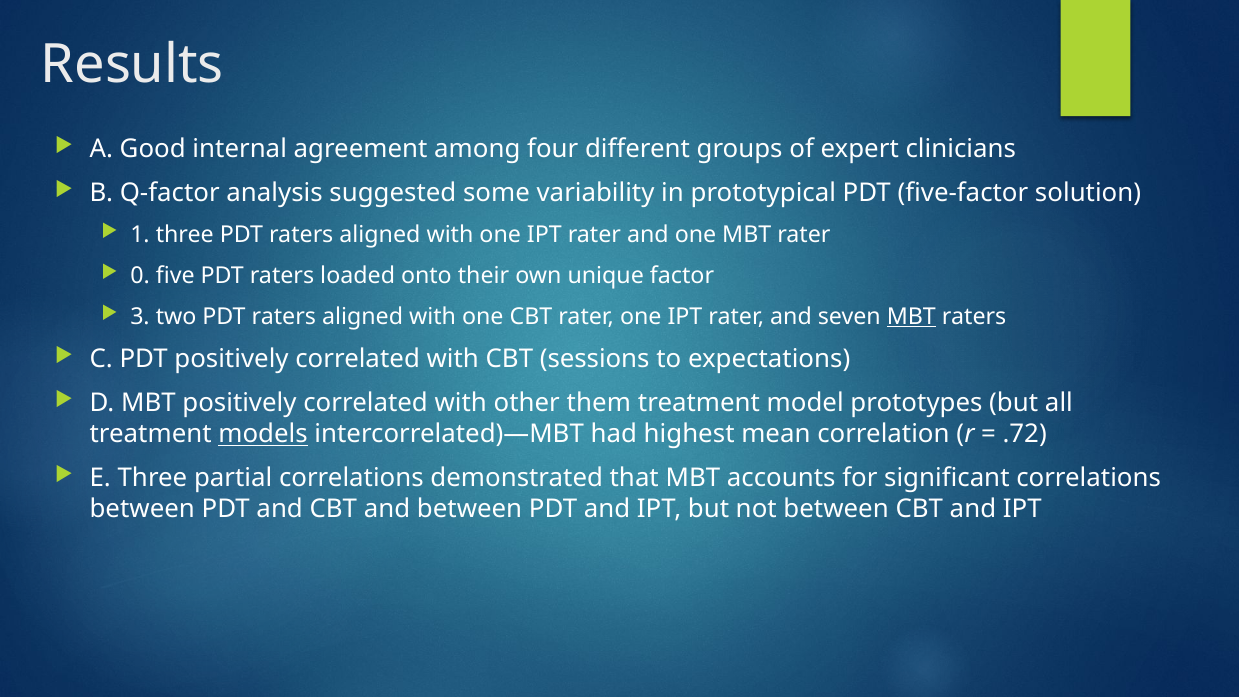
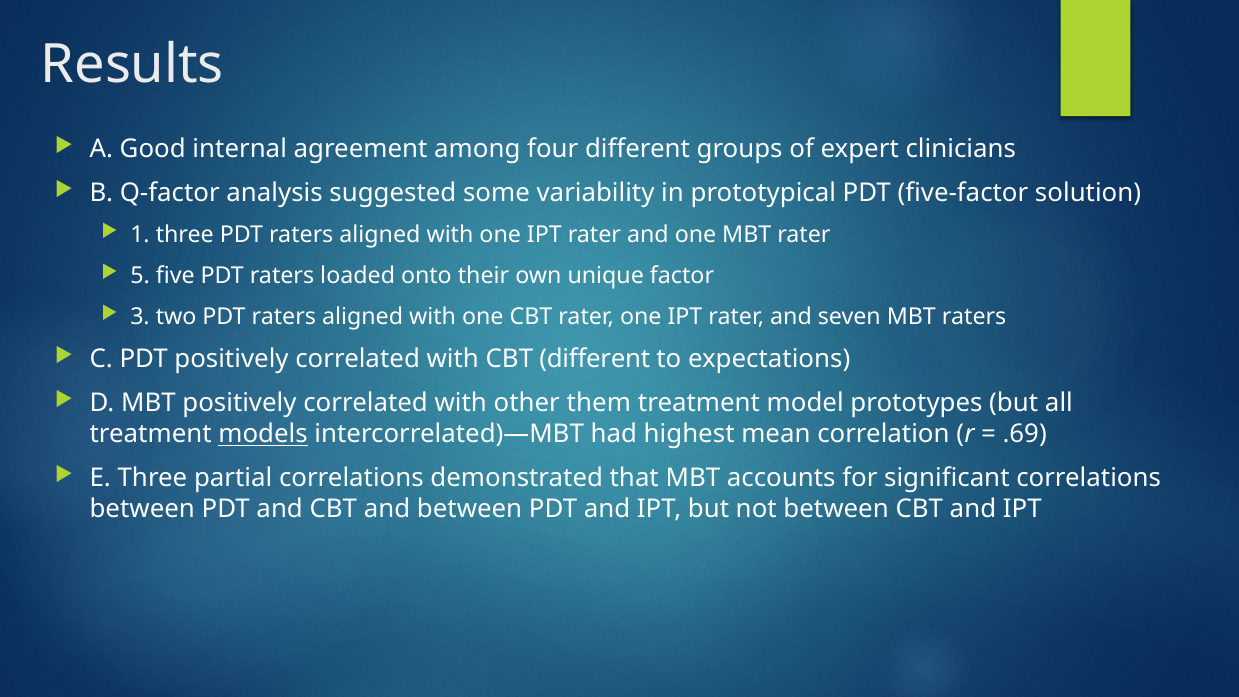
0: 0 -> 5 (140, 276)
MBT underline: present -> none (911, 317)
CBT sessions: sessions -> different (595, 359)
.72: .72 -> .69 (1025, 434)
